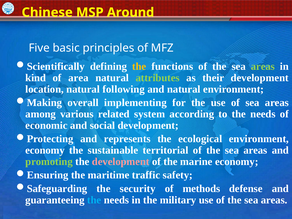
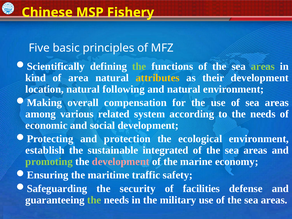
Around: Around -> Fishery (130, 12)
the colour: yellow -> light green (139, 66)
attributes colour: light green -> yellow (158, 78)
implementing: implementing -> compensation (135, 103)
represents: represents -> protection (127, 139)
economy: economy -> establish (45, 150)
territorial: territorial -> integrated (166, 150)
methods: methods -> facilities (201, 189)
the colour: light blue -> light green (94, 200)
